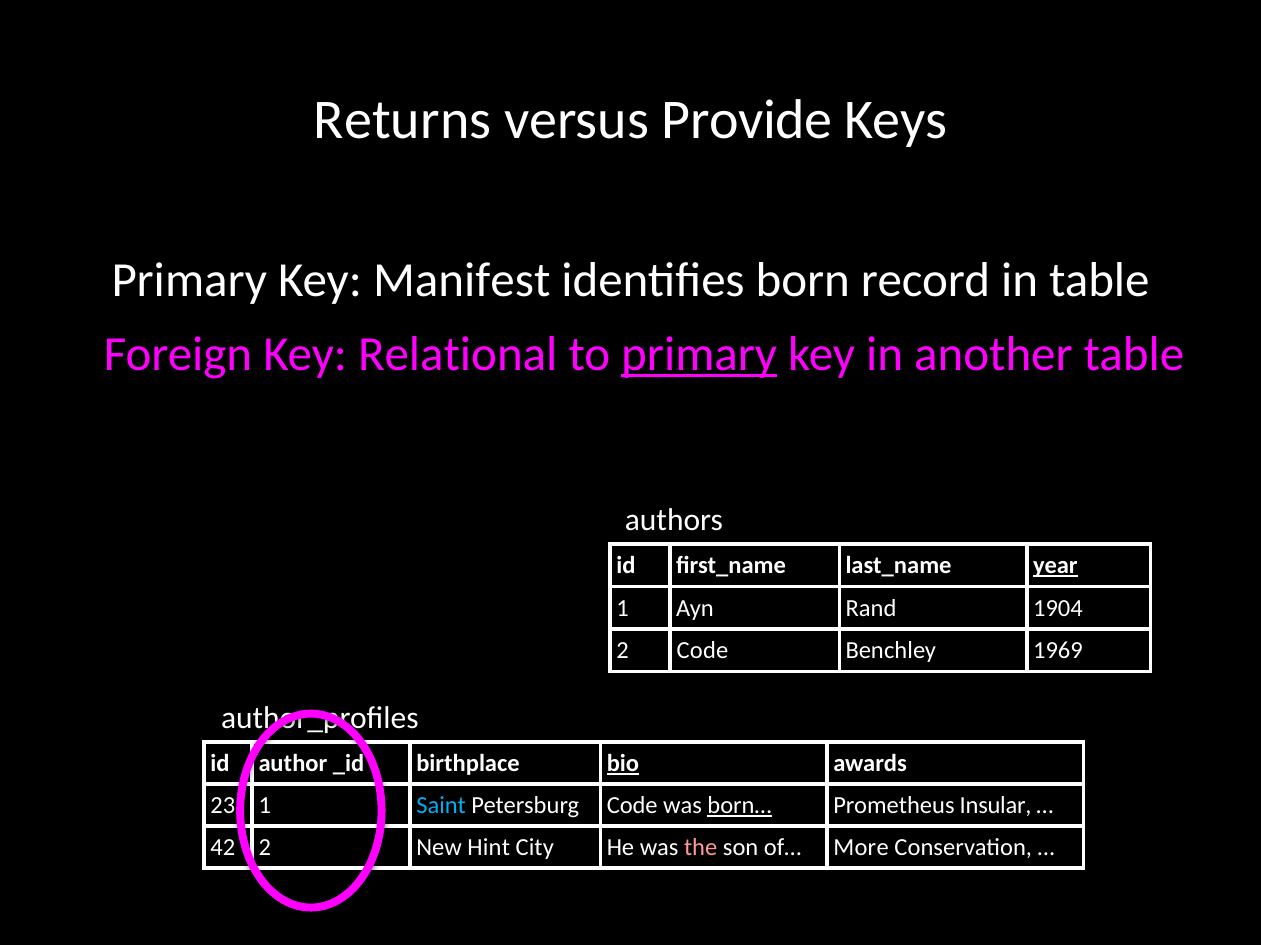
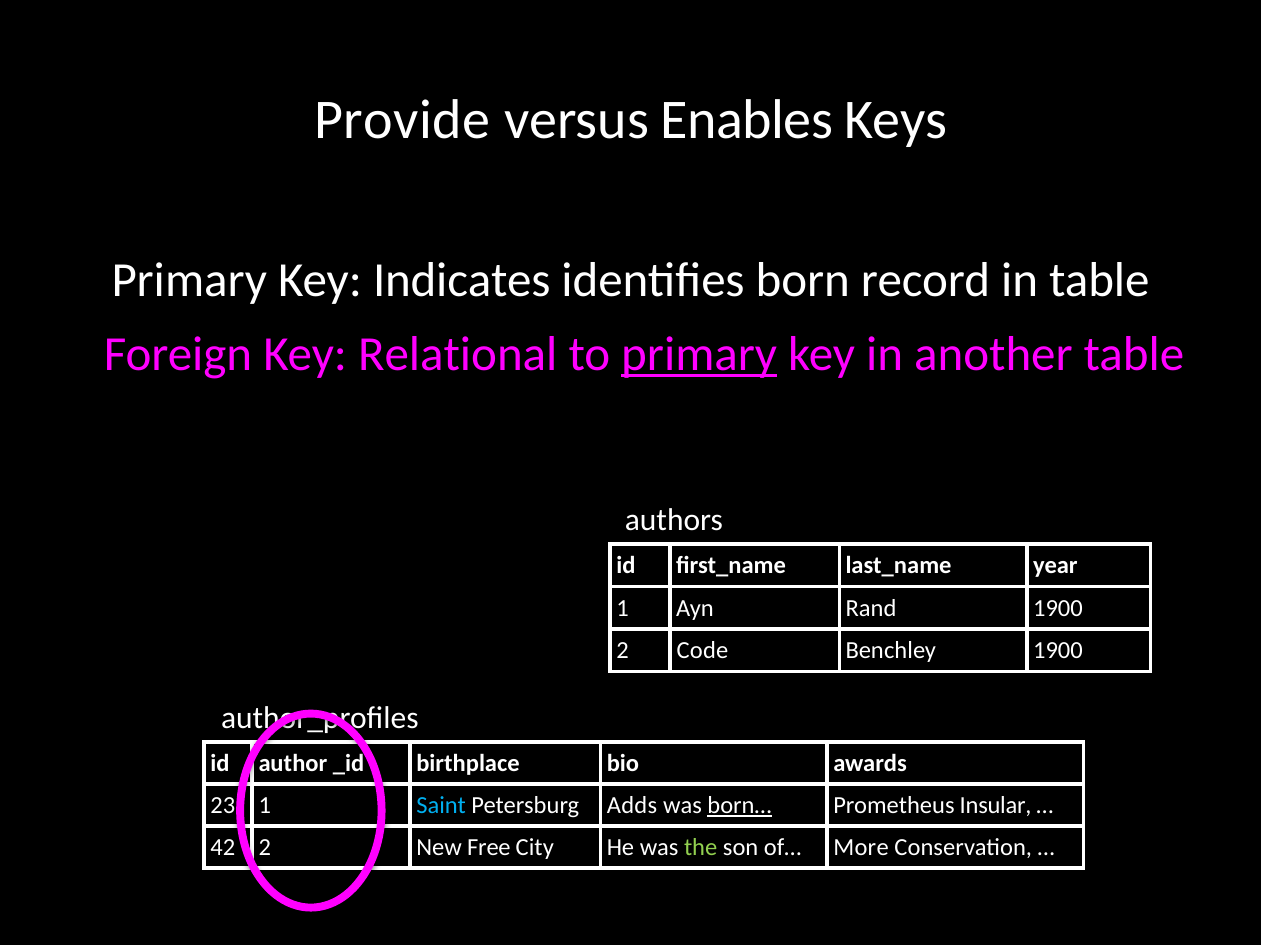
Returns: Returns -> Provide (402, 121)
Provide: Provide -> Enables (747, 121)
Manifest: Manifest -> Indicates (462, 280)
year underline: present -> none (1055, 566)
Rand 1904: 1904 -> 1900 (1058, 609)
Benchley 1969: 1969 -> 1900 (1058, 651)
bio underline: present -> none (623, 764)
Petersburg Code: Code -> Adds (632, 806)
Hint: Hint -> Free (489, 848)
the colour: pink -> light green (701, 848)
